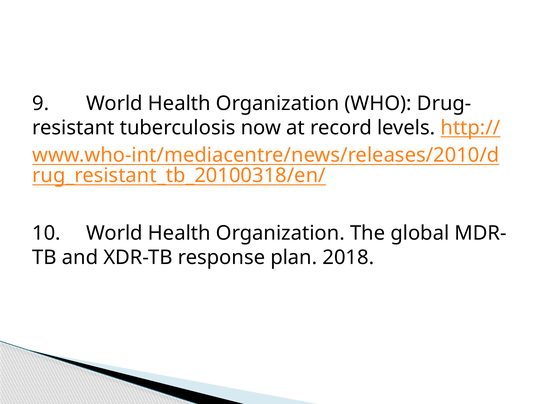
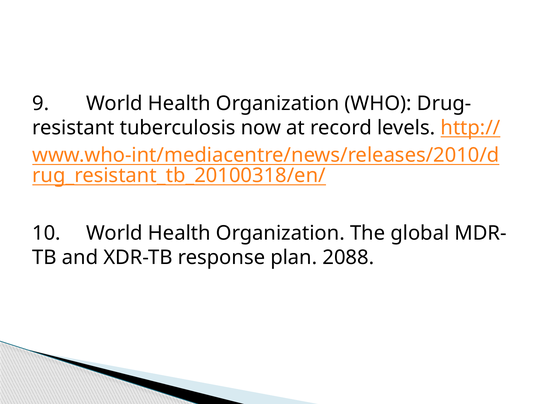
2018: 2018 -> 2088 (348, 258)
